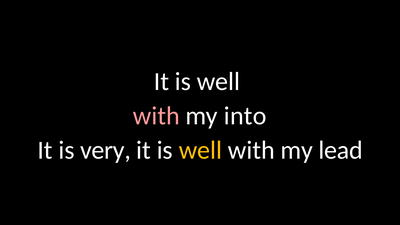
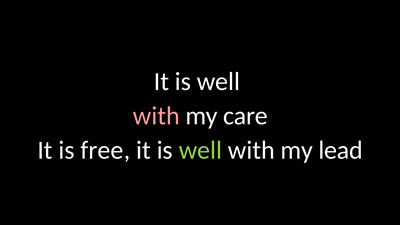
into: into -> care (245, 116)
very: very -> free (105, 150)
well colour: yellow -> light green (200, 150)
